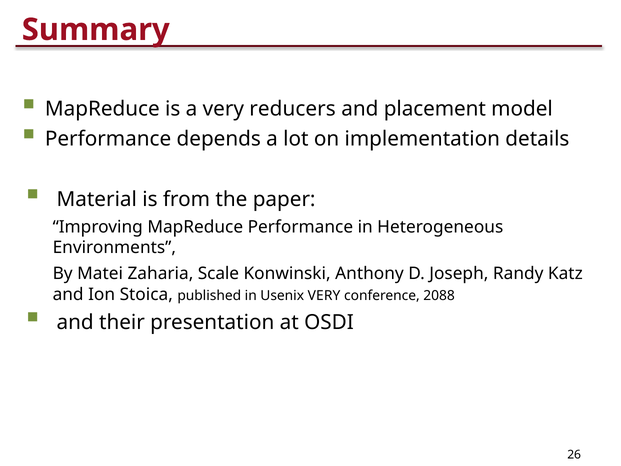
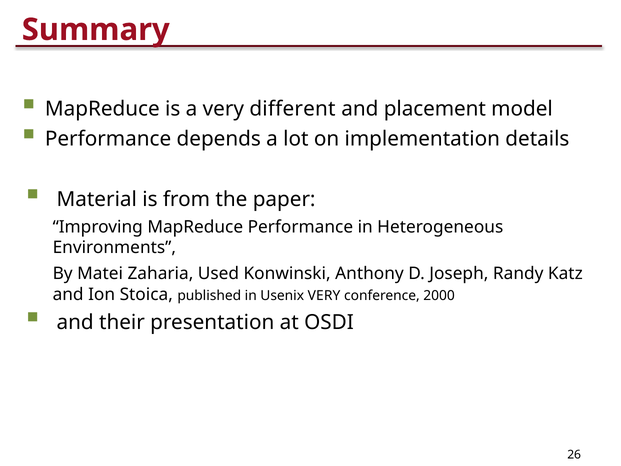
reducers: reducers -> different (292, 109)
Scale: Scale -> Used (218, 273)
2088: 2088 -> 2000 (439, 295)
